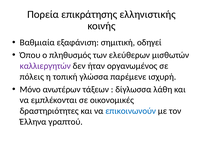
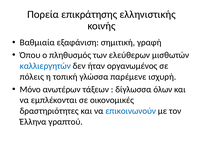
οδηγεί: οδηγεί -> γραφή (149, 43)
καλλιεργητών colour: purple -> blue (45, 66)
λάθη: λάθη -> όλων (163, 90)
